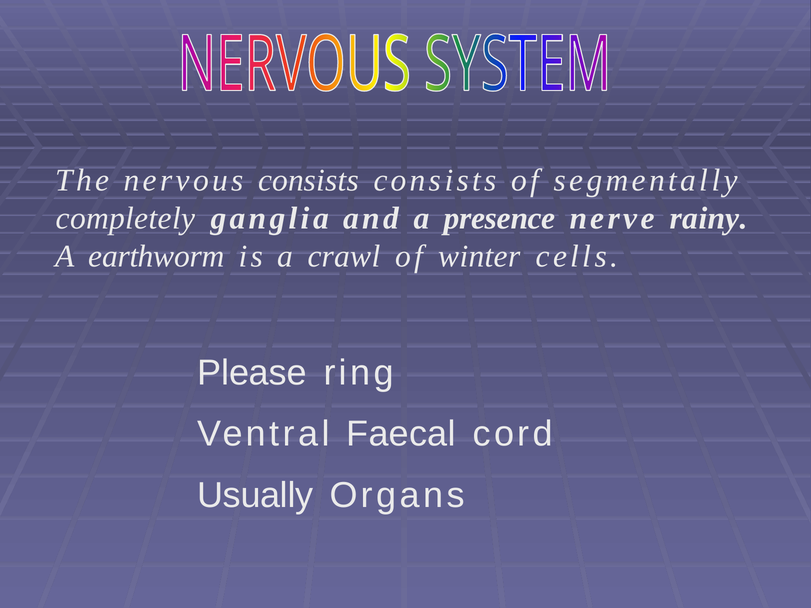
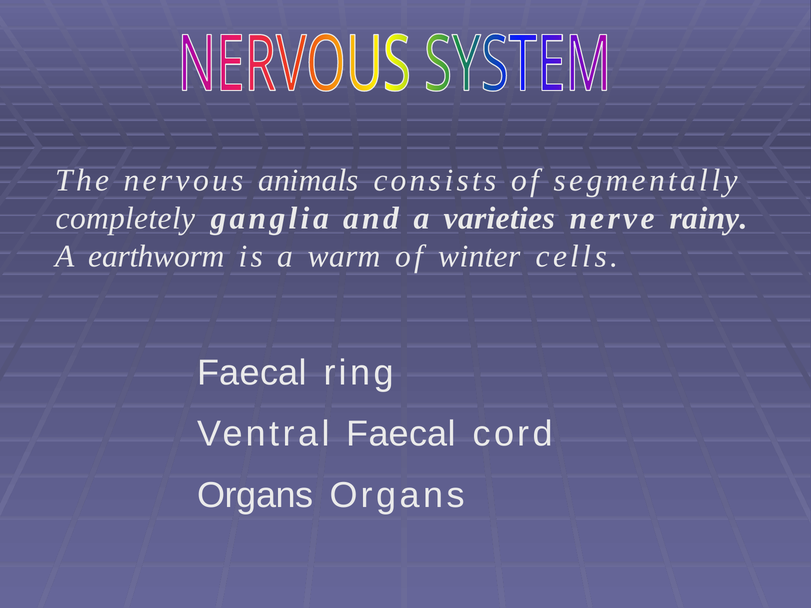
nervous consists: consists -> animals (308, 181)
presence: presence -> varieties (499, 218)
crawl: crawl -> warm (344, 256)
Please: Please -> Faecal (252, 373)
Usually: Usually -> Organs (255, 495)
